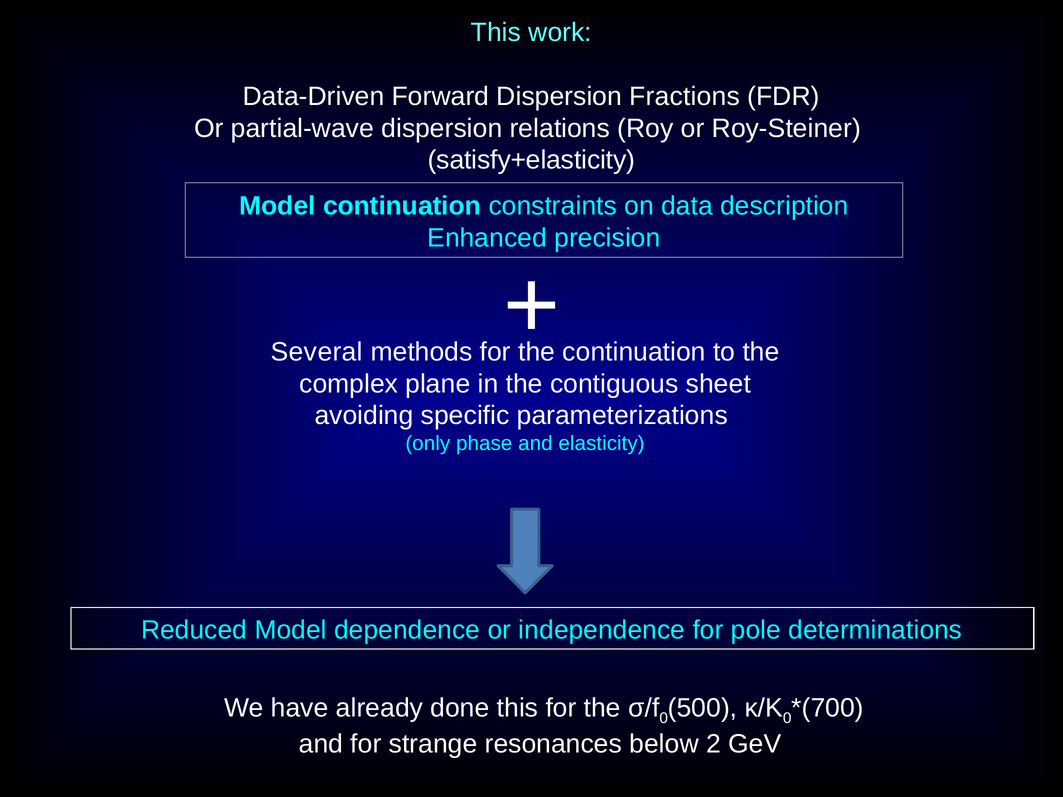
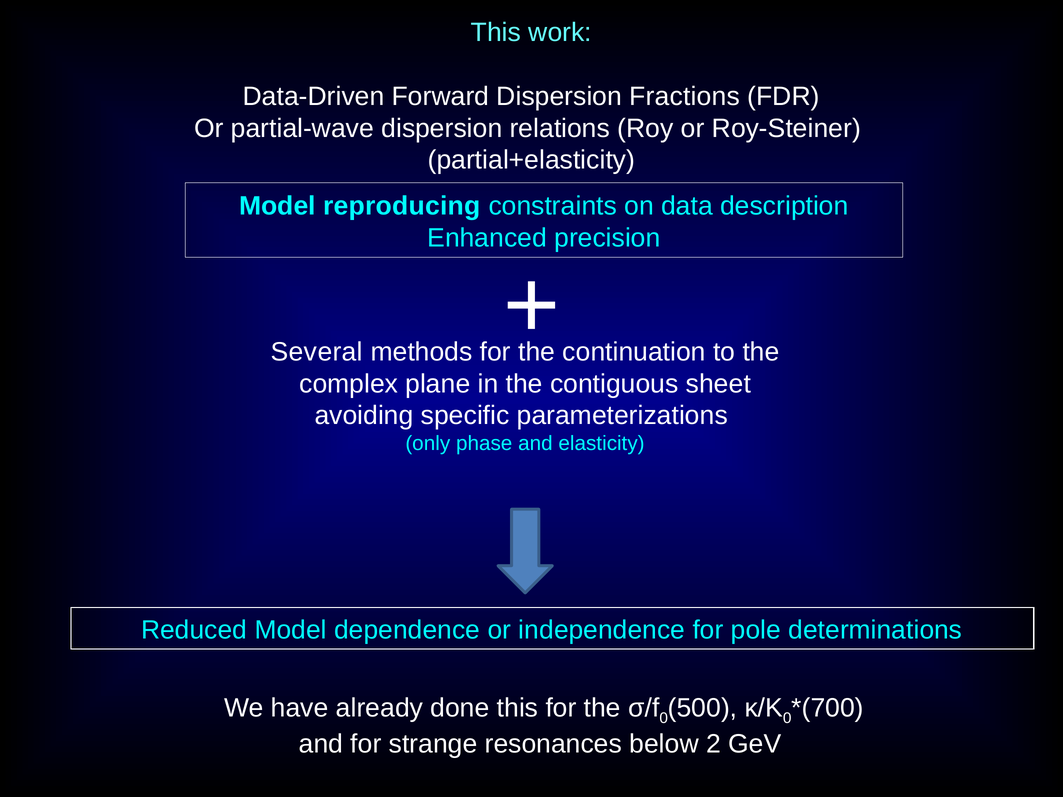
satisfy+elasticity: satisfy+elasticity -> partial+elasticity (531, 160)
Model continuation: continuation -> reproducing (402, 206)
